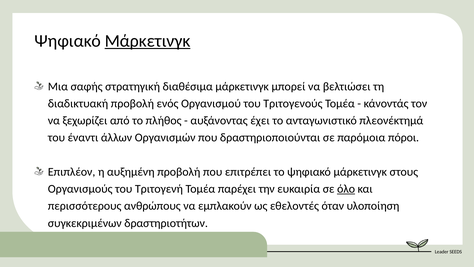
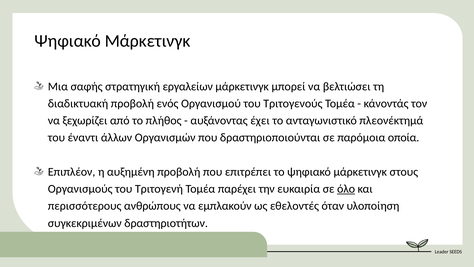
Μάρκετινγκ underline: present -> none (148, 41)
διαθέσιμα: διαθέσιμα -> εργαλείων (188, 86)
πόροι: πόροι -> οποία (404, 138)
